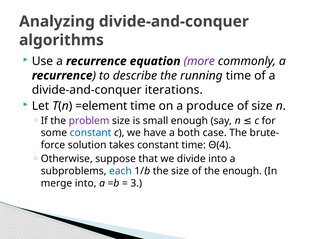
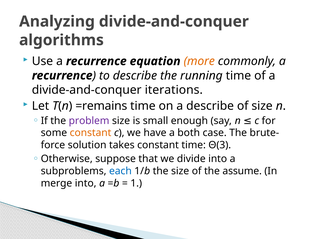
more colour: purple -> orange (199, 61)
=element: =element -> =remains (101, 106)
a produce: produce -> describe (210, 106)
constant colour: blue -> orange (91, 133)
Θ(4: Θ(4 -> Θ(3 (220, 145)
the enough: enough -> assume (242, 171)
3: 3 -> 1 (136, 183)
